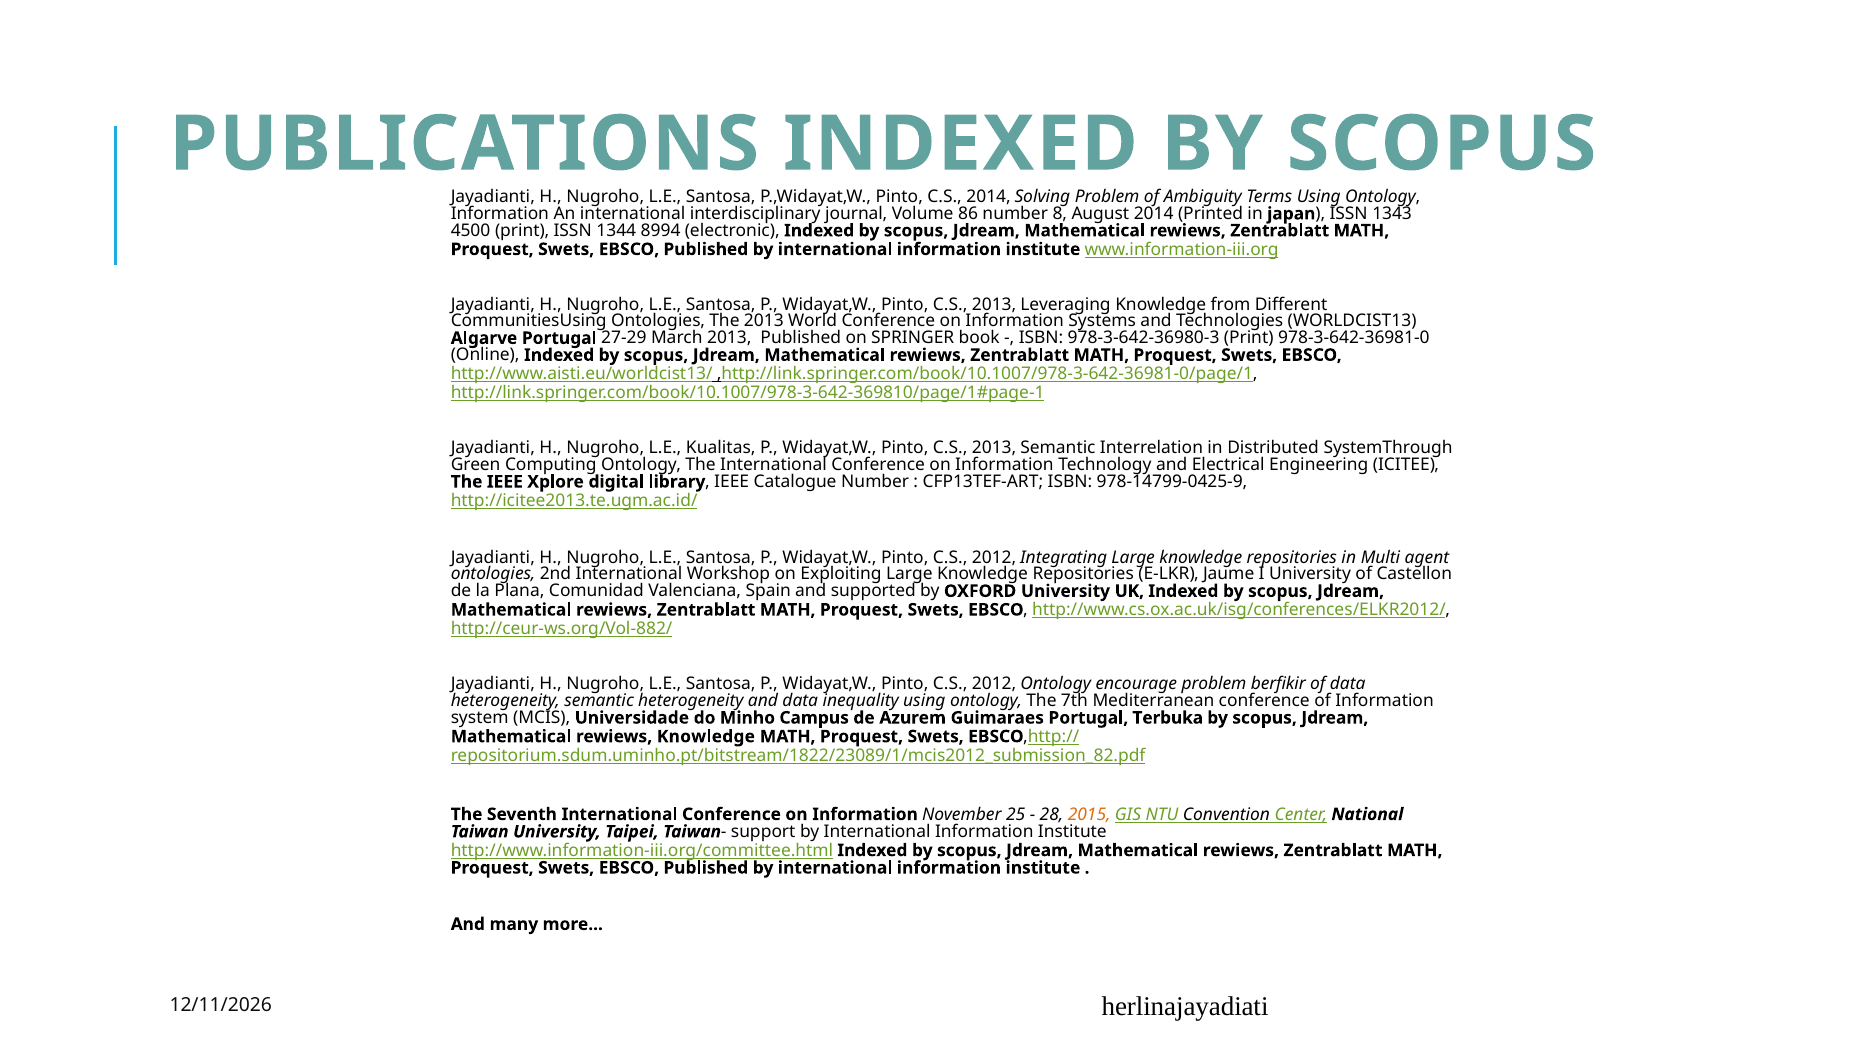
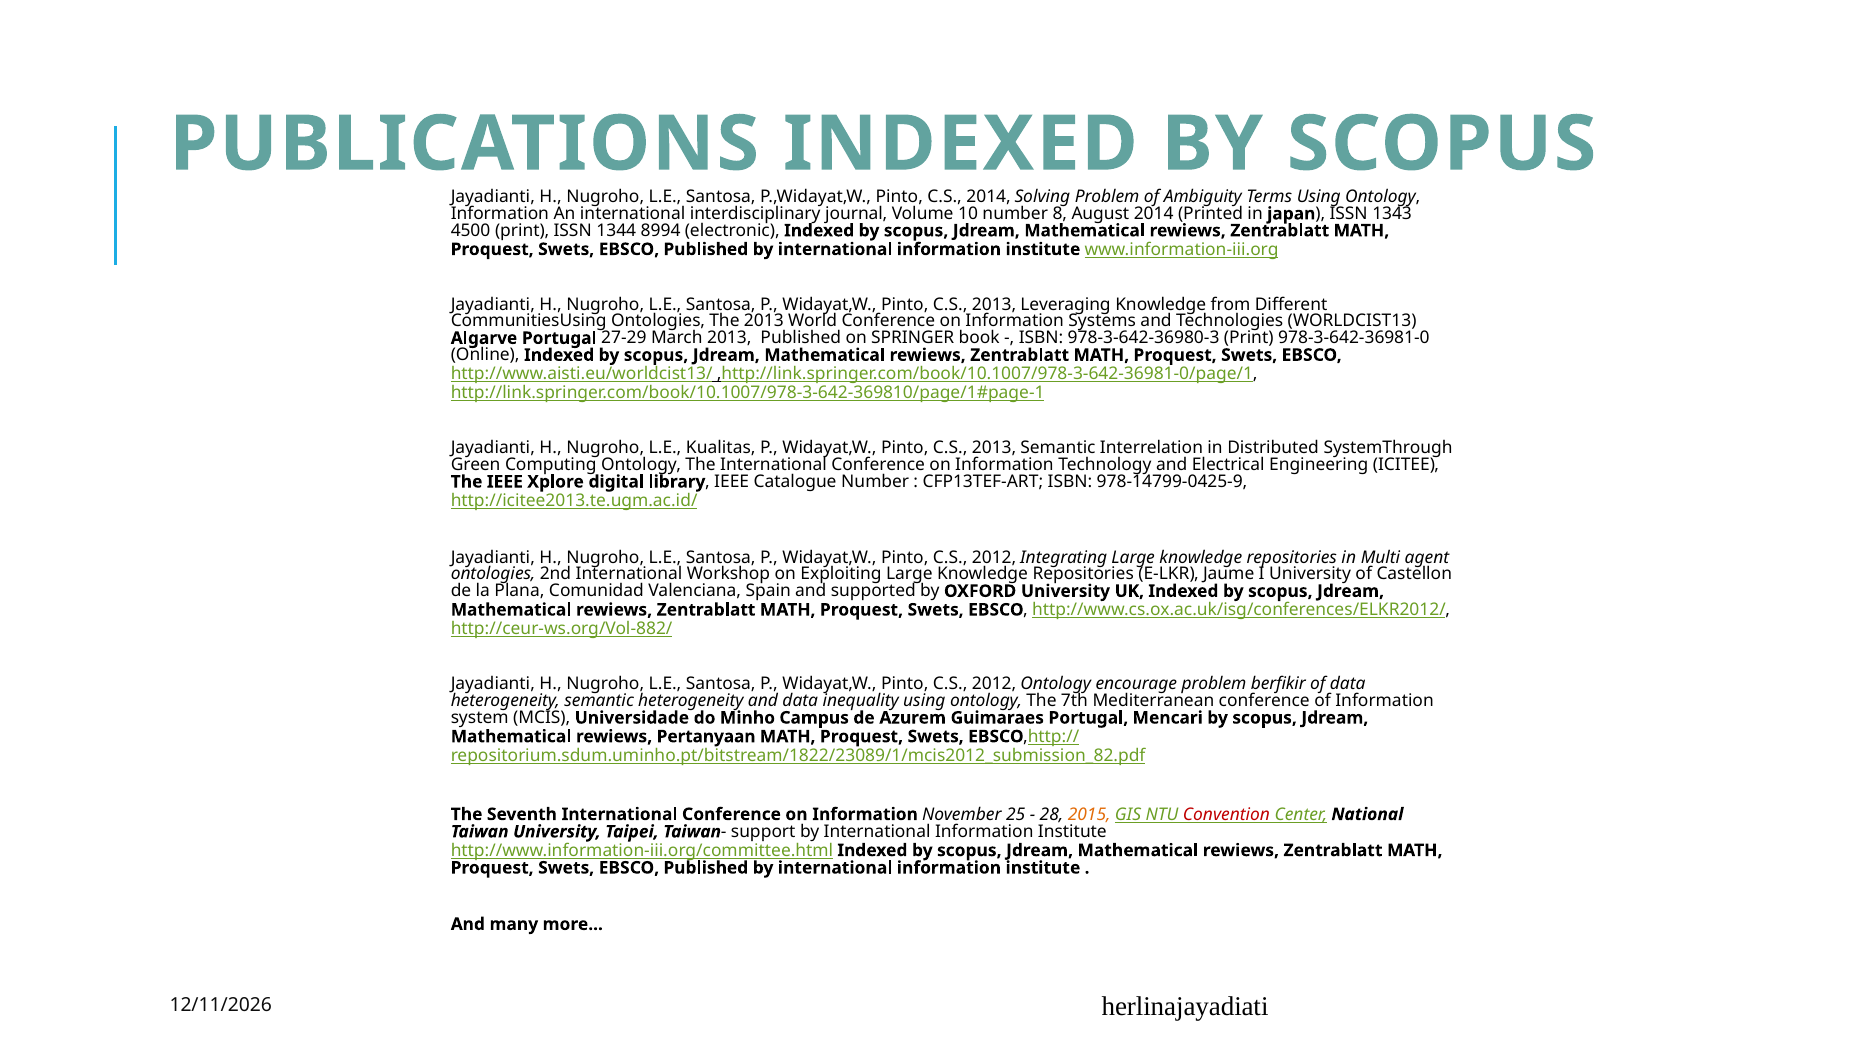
86: 86 -> 10 (968, 214)
Terbuka: Terbuka -> Mencari (1168, 718)
rewiews Knowledge: Knowledge -> Pertanyaan (706, 736)
Convention colour: black -> red (1226, 814)
